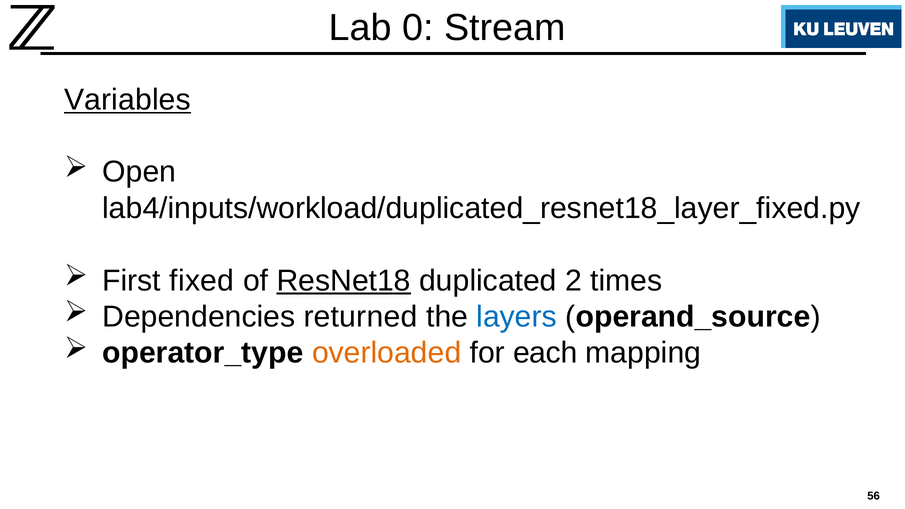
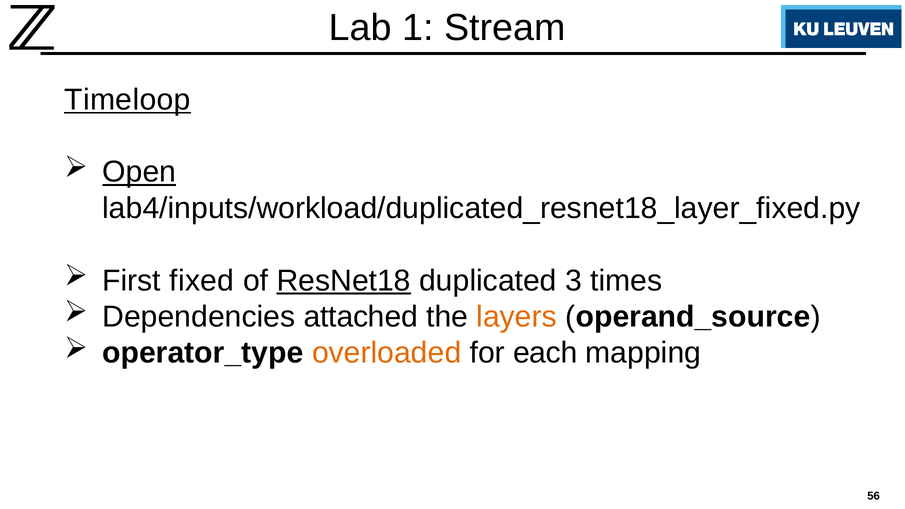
0: 0 -> 1 (418, 28)
Variables: Variables -> Timeloop (127, 100)
Open underline: none -> present (139, 172)
2: 2 -> 3 (573, 281)
returned: returned -> attached (361, 317)
layers colour: blue -> orange (517, 317)
